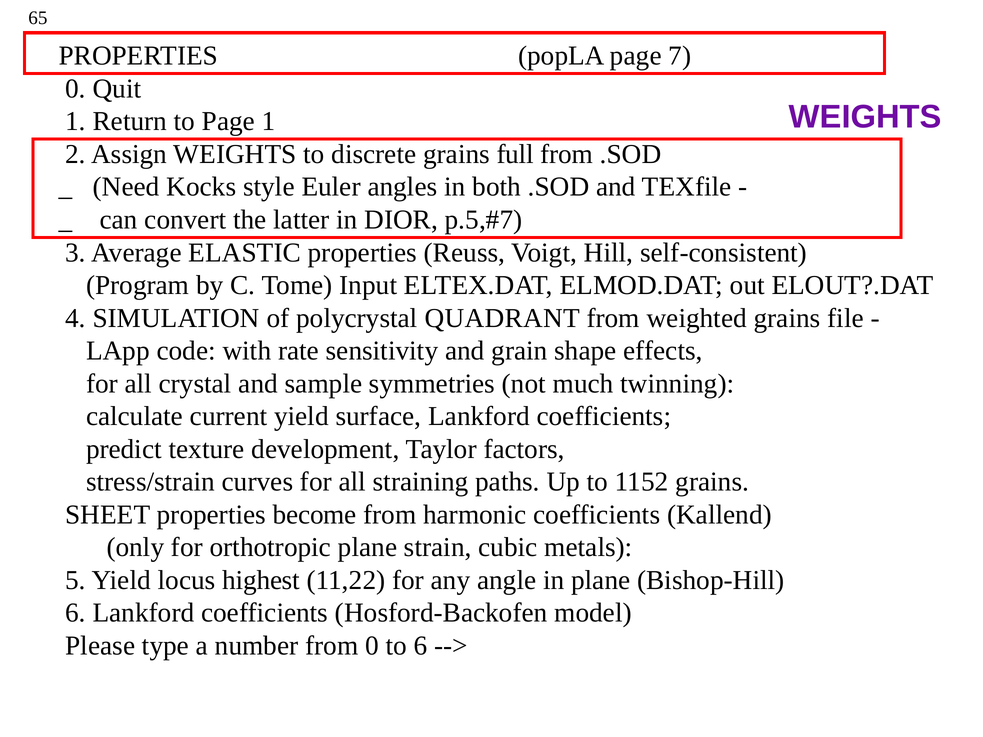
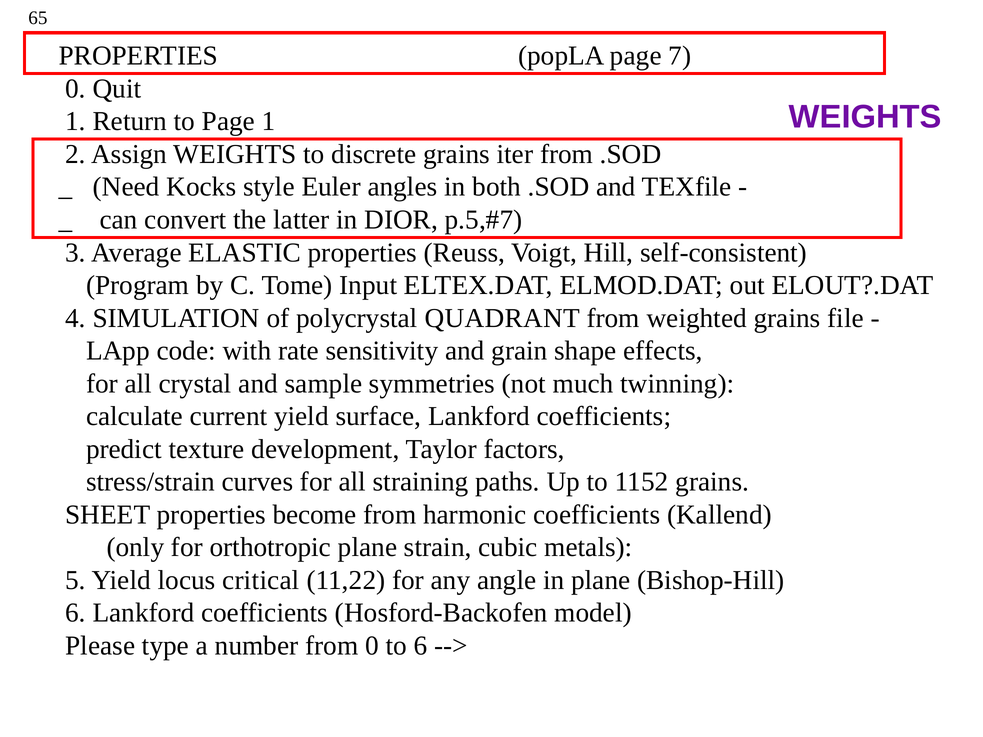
full: full -> iter (515, 154)
highest: highest -> critical (261, 580)
